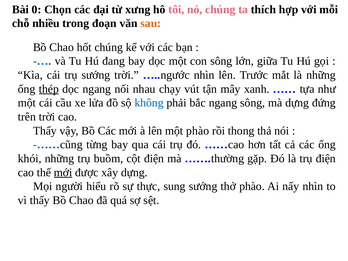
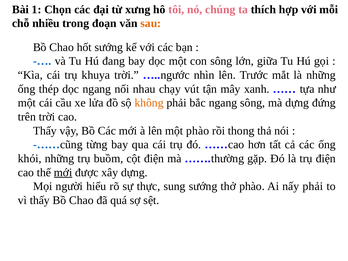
0: 0 -> 1 (37, 9)
hốt chúng: chúng -> sướng (109, 47)
trụ sướng: sướng -> khuya (96, 75)
thép underline: present -> none (49, 89)
không colour: blue -> orange (149, 103)
nấy nhìn: nhìn -> phải (313, 186)
